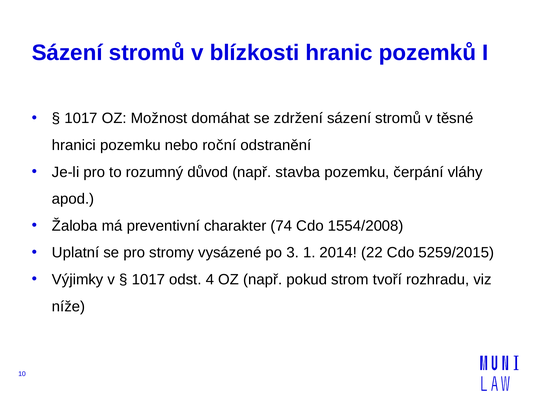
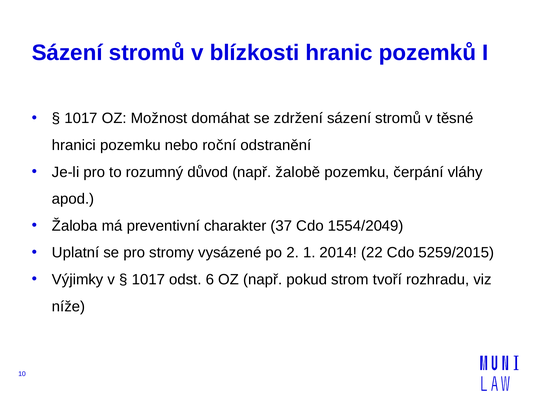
stavba: stavba -> žalobě (298, 172)
74: 74 -> 37 (281, 226)
1554/2008: 1554/2008 -> 1554/2049 (366, 226)
3: 3 -> 2 (293, 253)
4: 4 -> 6 (210, 280)
